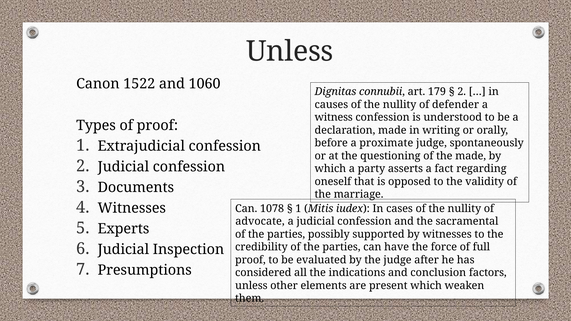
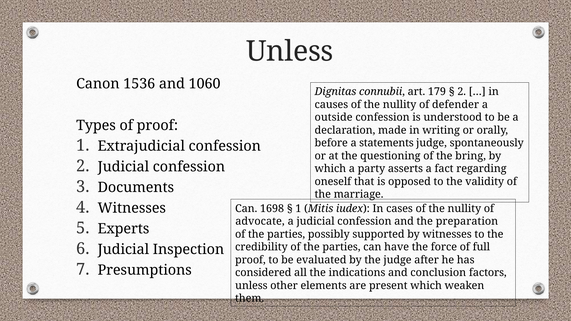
1522: 1522 -> 1536 (139, 84)
witness: witness -> outside (334, 117)
proximate: proximate -> statements (386, 143)
the made: made -> bring (471, 156)
1078: 1078 -> 1698 (272, 209)
sacramental: sacramental -> preparation (467, 222)
